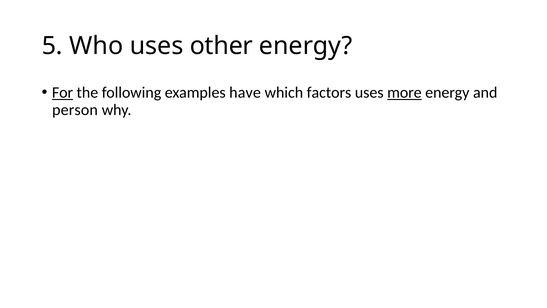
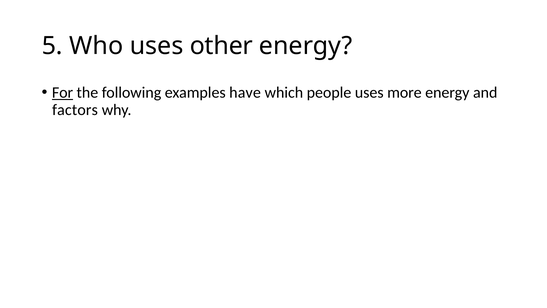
factors: factors -> people (329, 92)
more underline: present -> none (404, 92)
person: person -> factors (75, 110)
